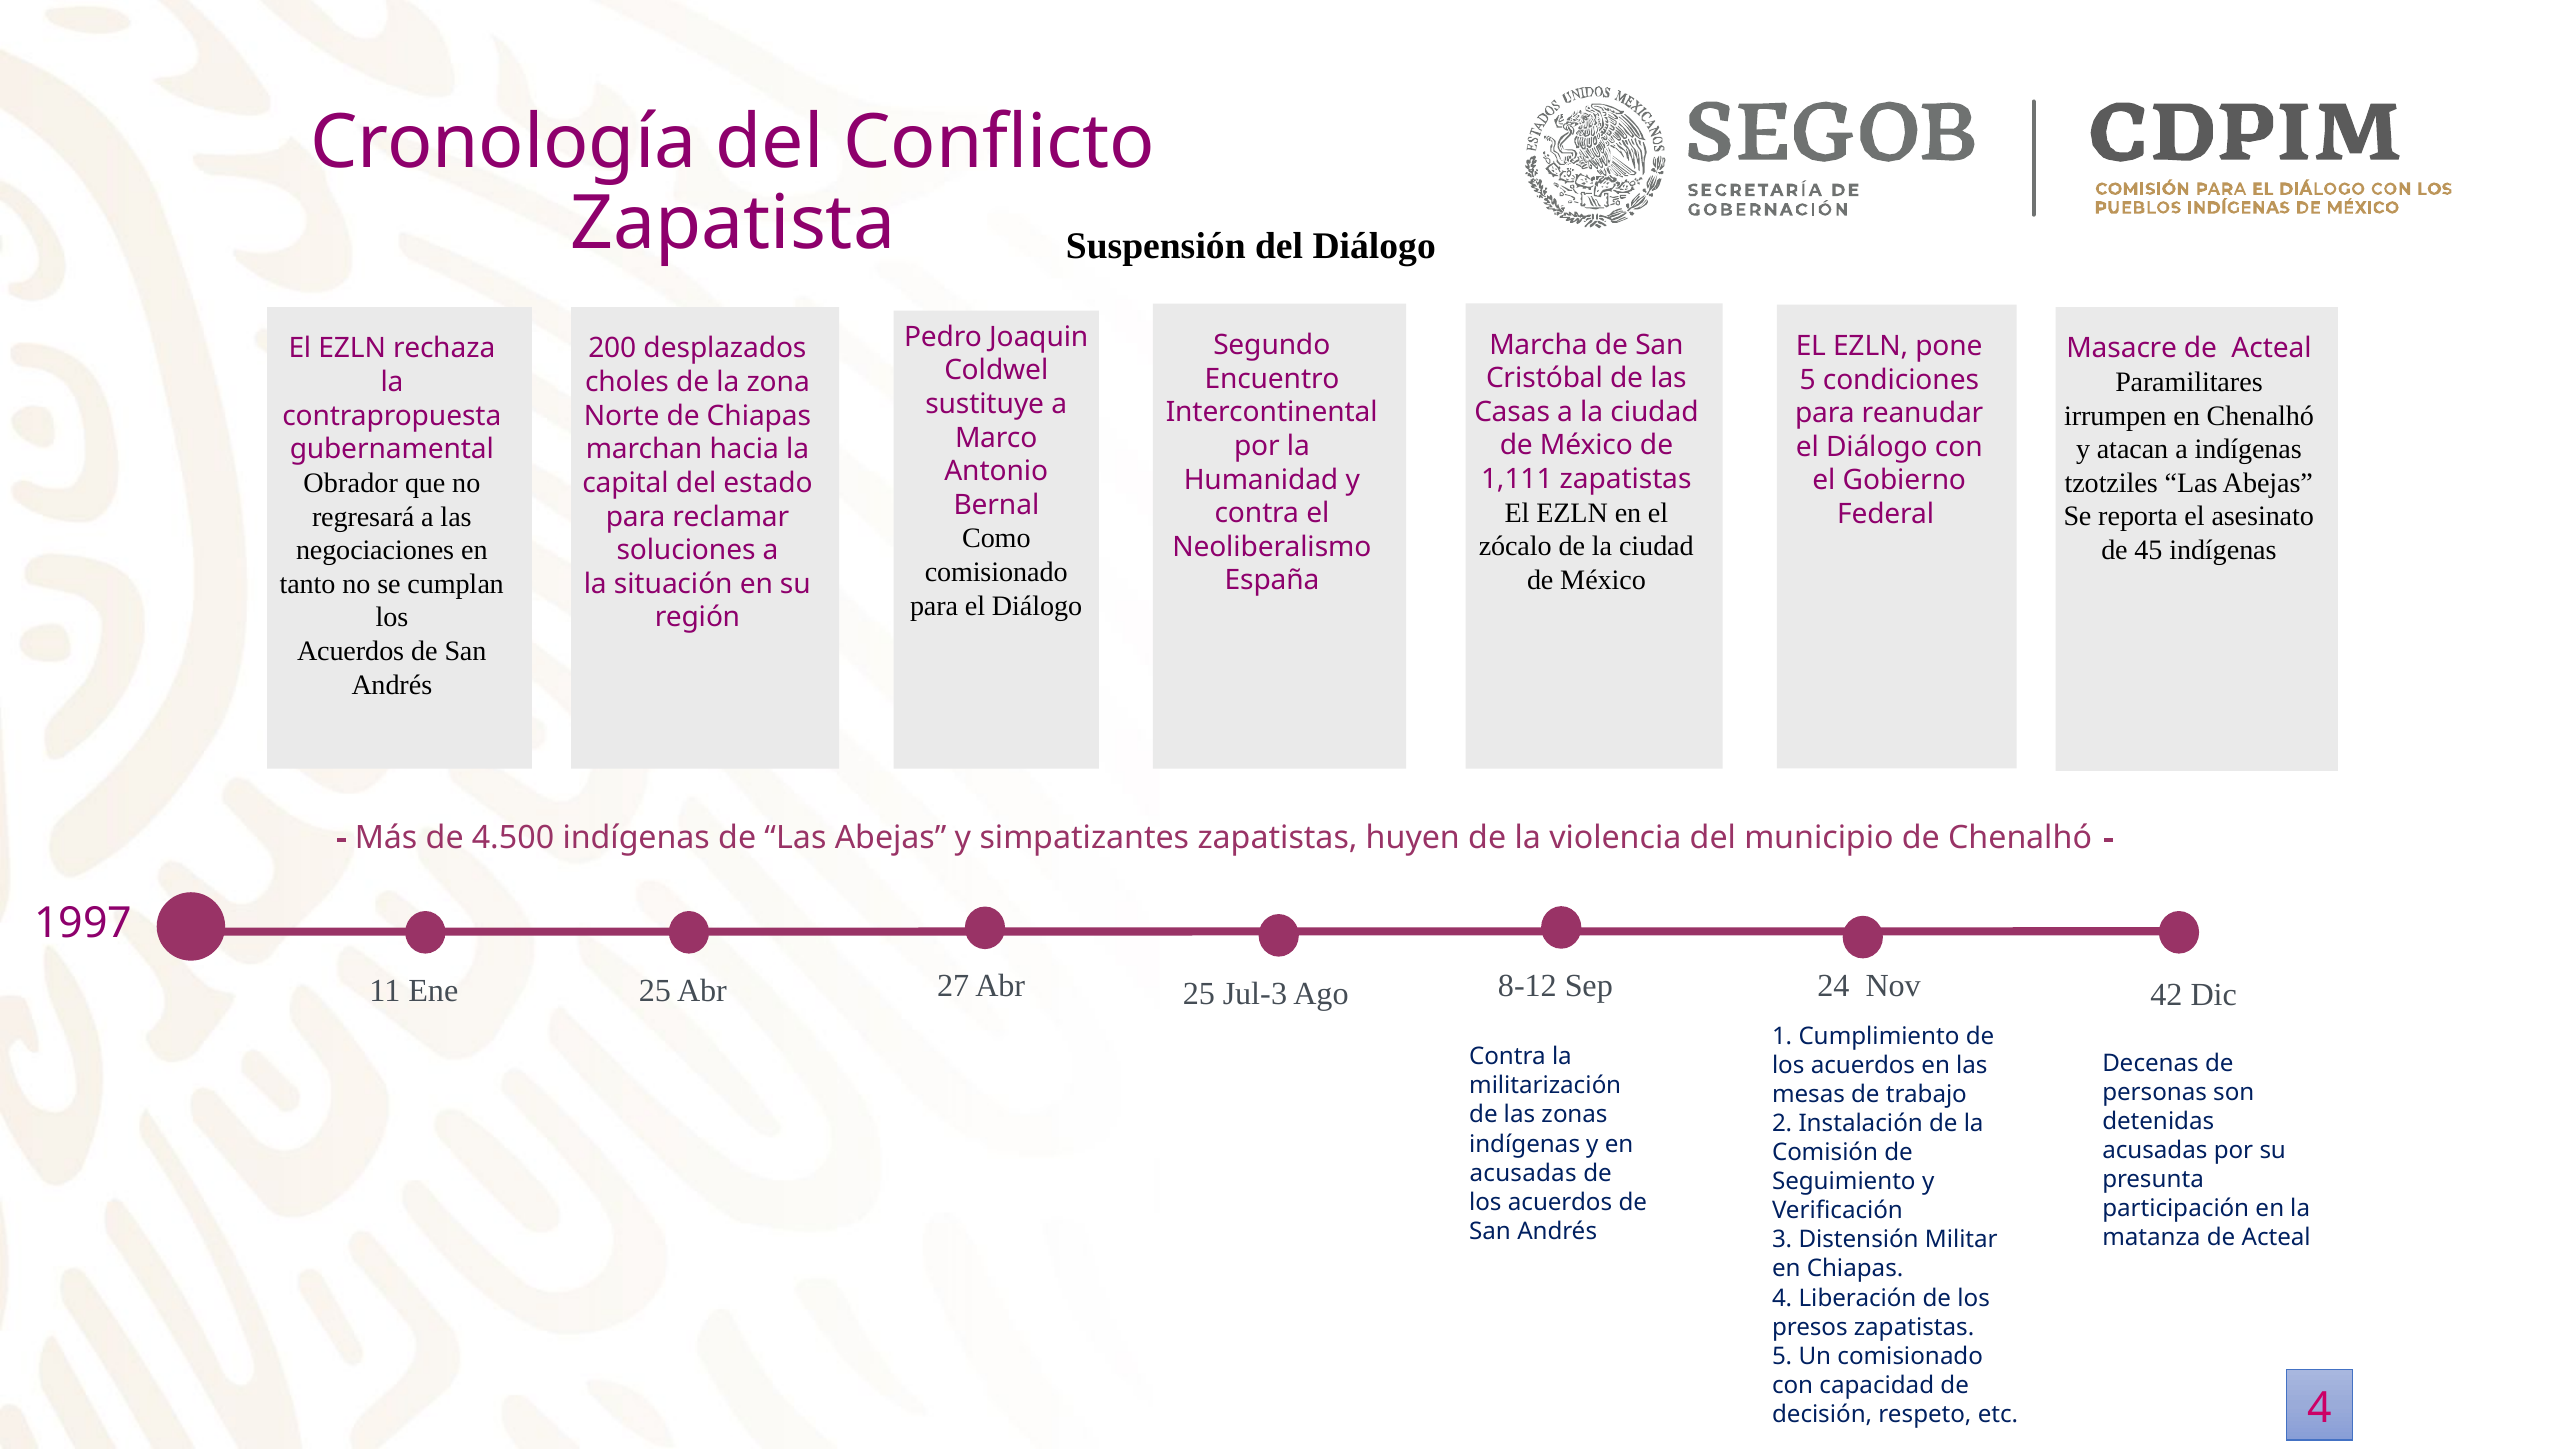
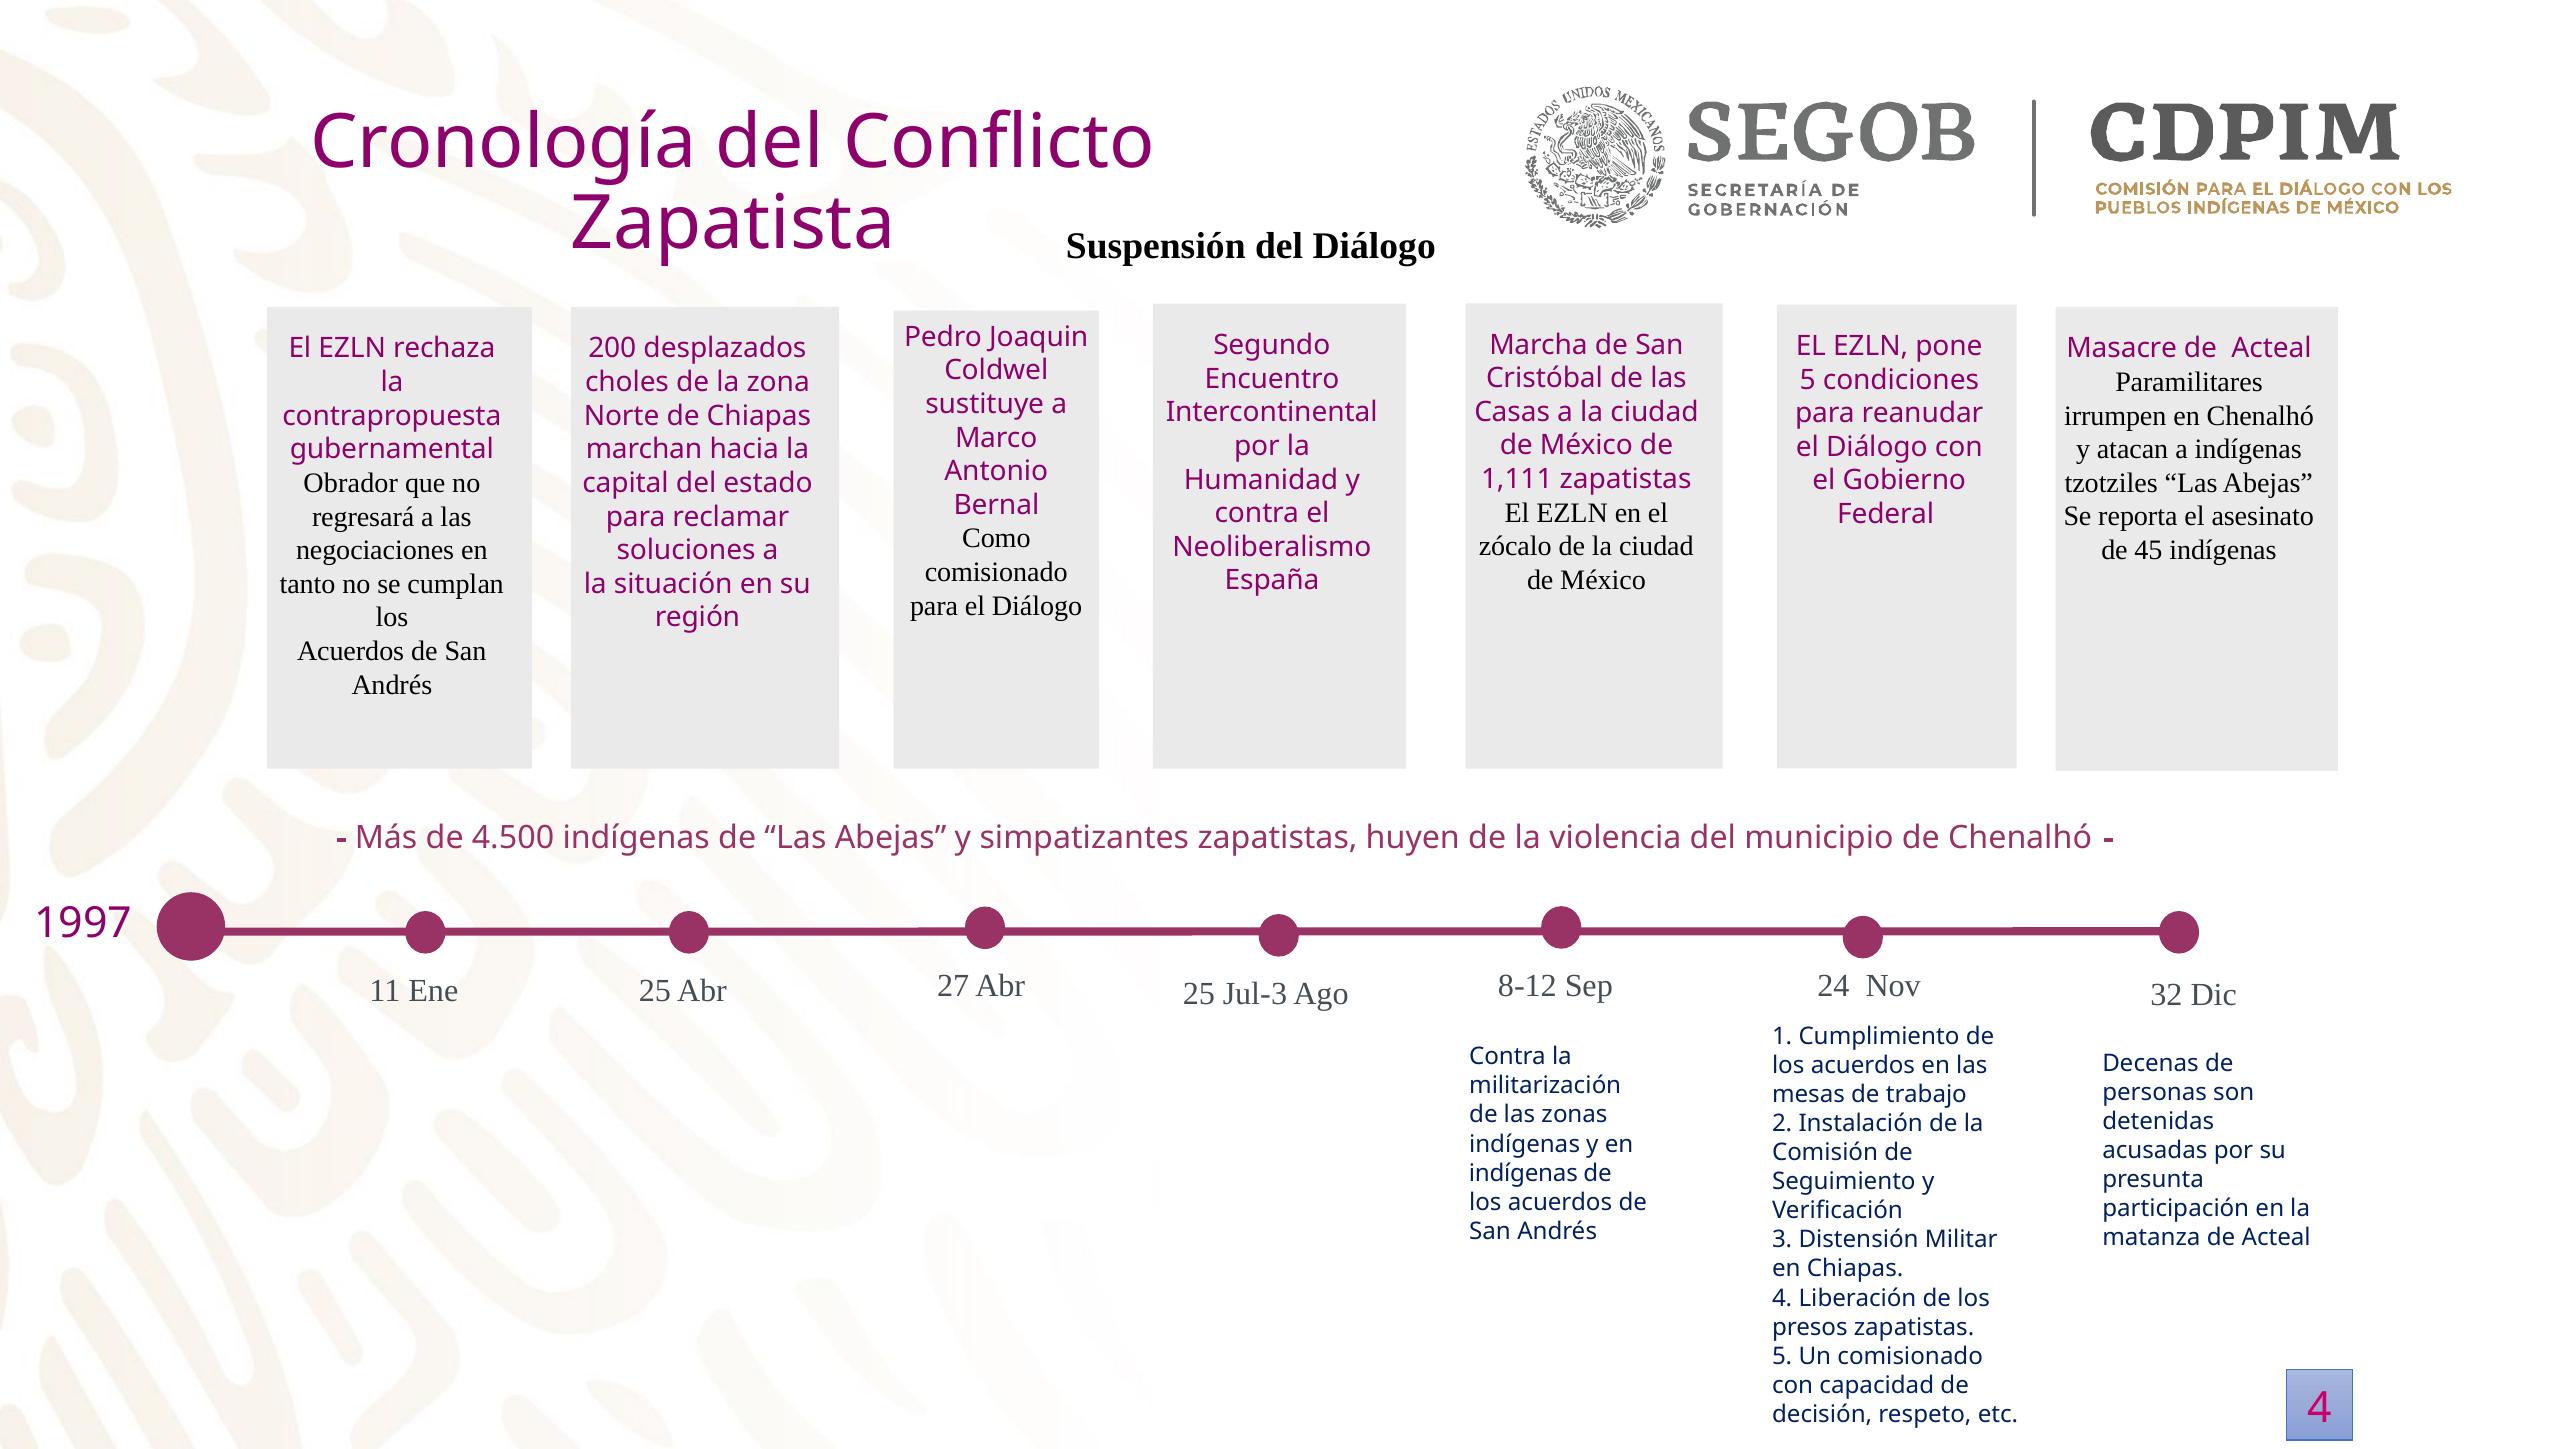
42: 42 -> 32 (2166, 994)
acusadas: acusadas -> indígenas (1523, 1173)
